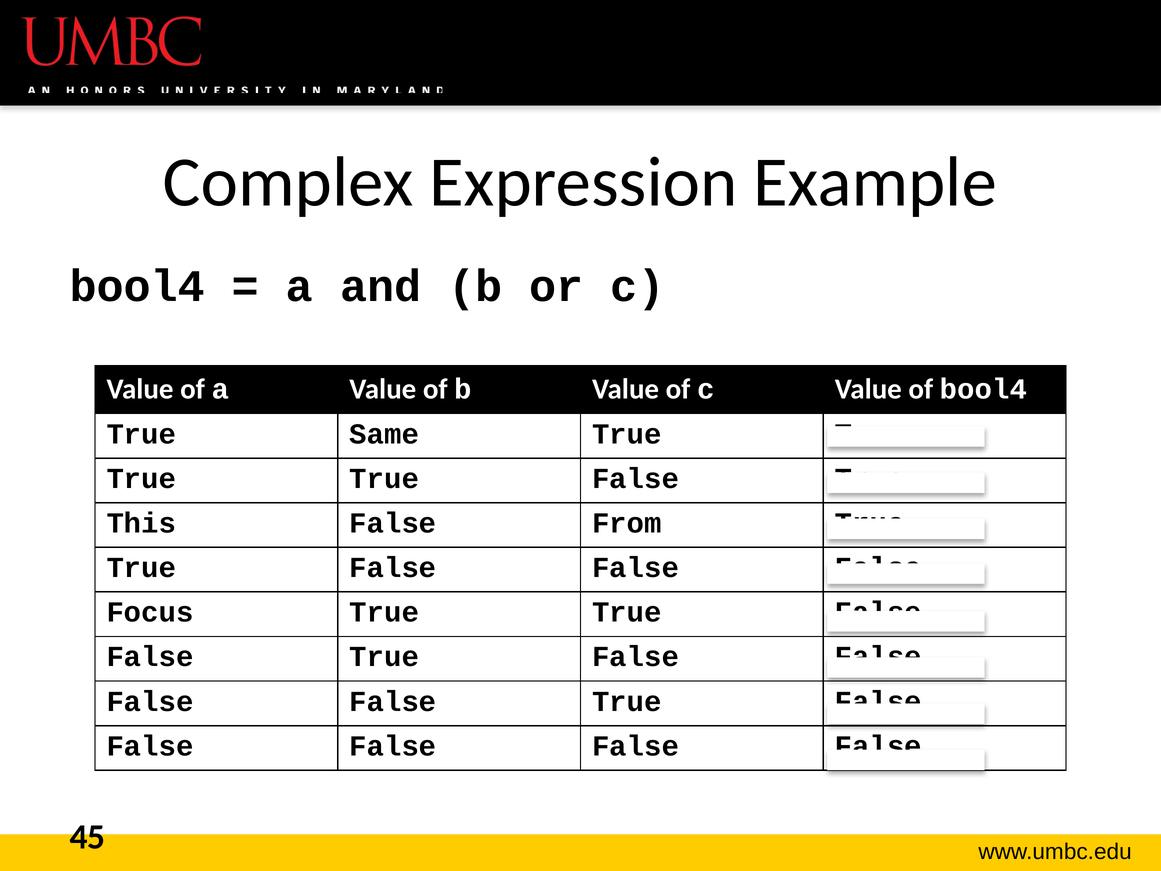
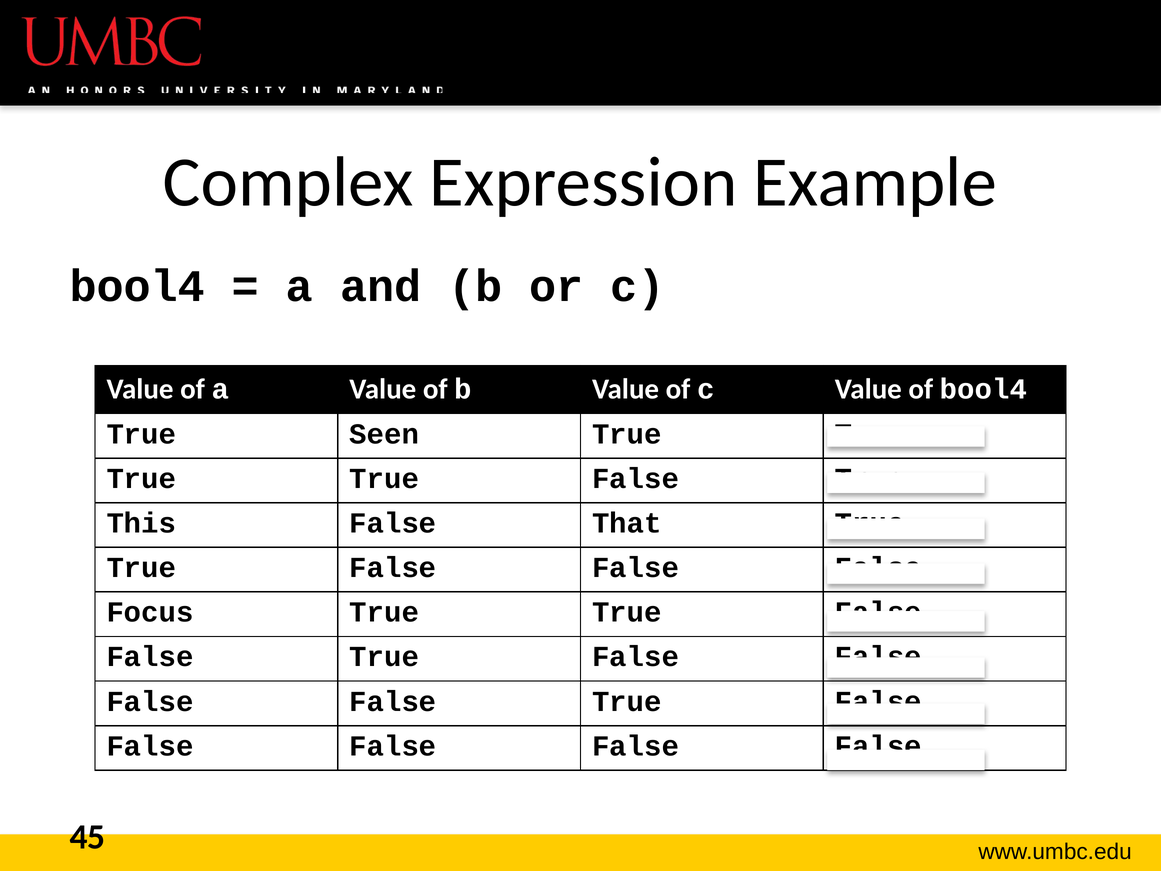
Same: Same -> Seen (384, 434)
From: From -> That (627, 523)
